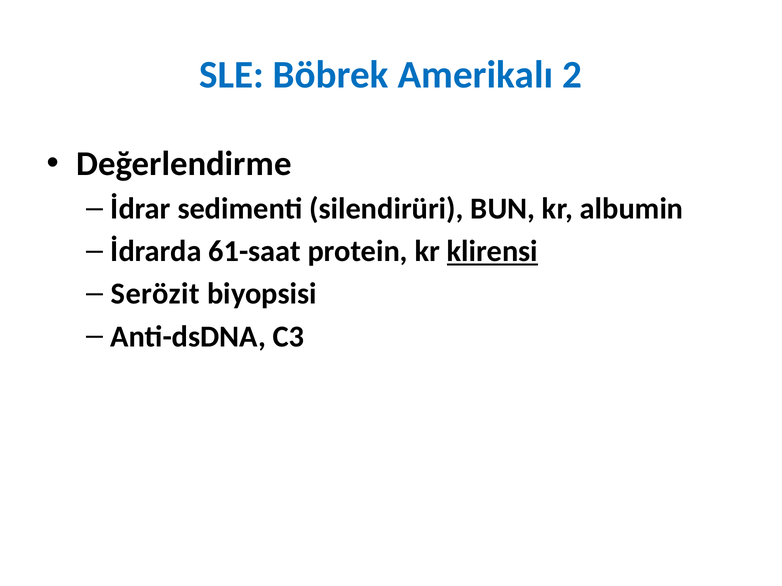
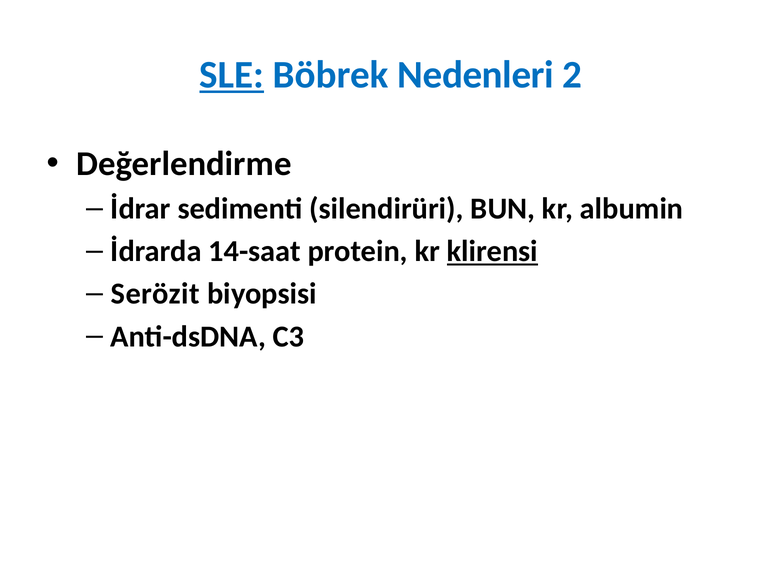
SLE underline: none -> present (232, 75)
Amerikalı: Amerikalı -> Nedenleri (476, 75)
61-saat: 61-saat -> 14-saat (255, 252)
